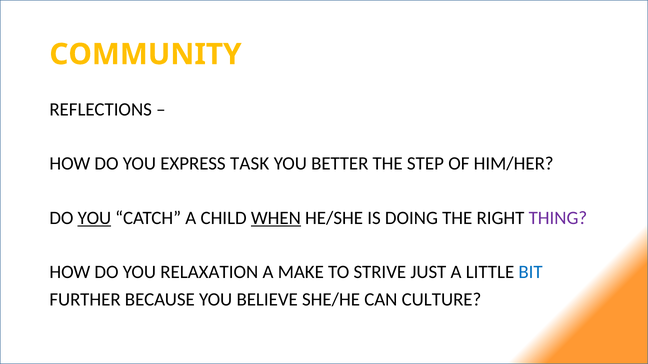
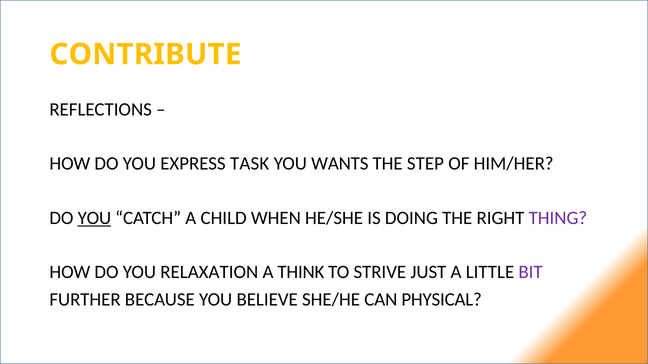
COMMUNITY: COMMUNITY -> CONTRIBUTE (145, 54)
BETTER: BETTER -> WANTS (340, 164)
WHEN underline: present -> none (276, 218)
MAKE: MAKE -> THINK (301, 273)
BIT colour: blue -> purple (531, 273)
CULTURE: CULTURE -> PHYSICAL (442, 300)
